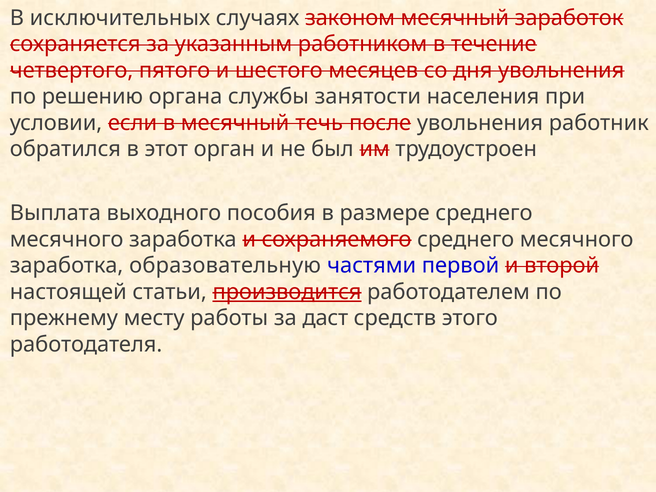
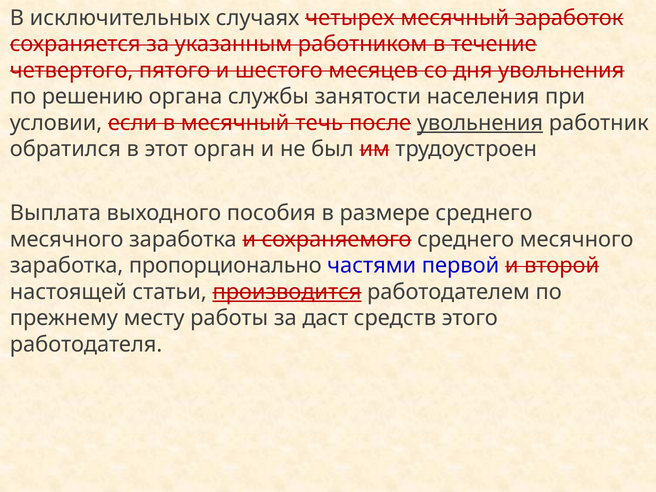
законом: законом -> четырех (350, 18)
увольнения underline: none -> present (480, 123)
образовательную: образовательную -> пропорционально (225, 266)
